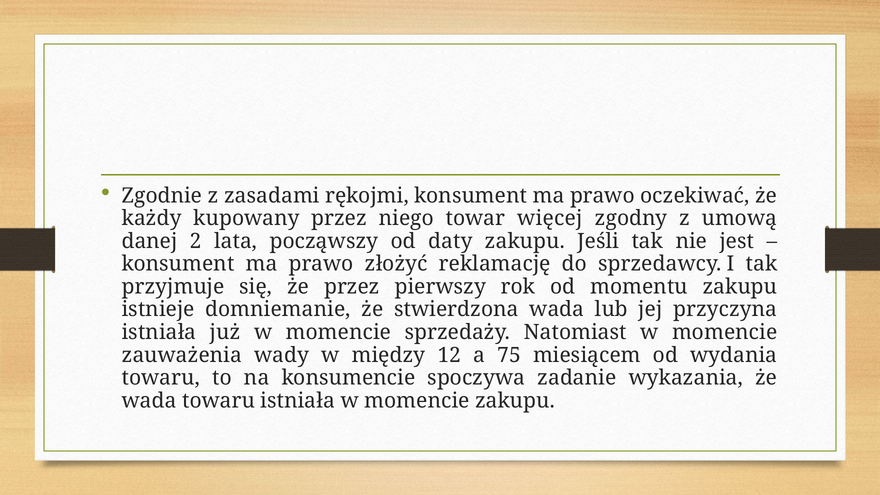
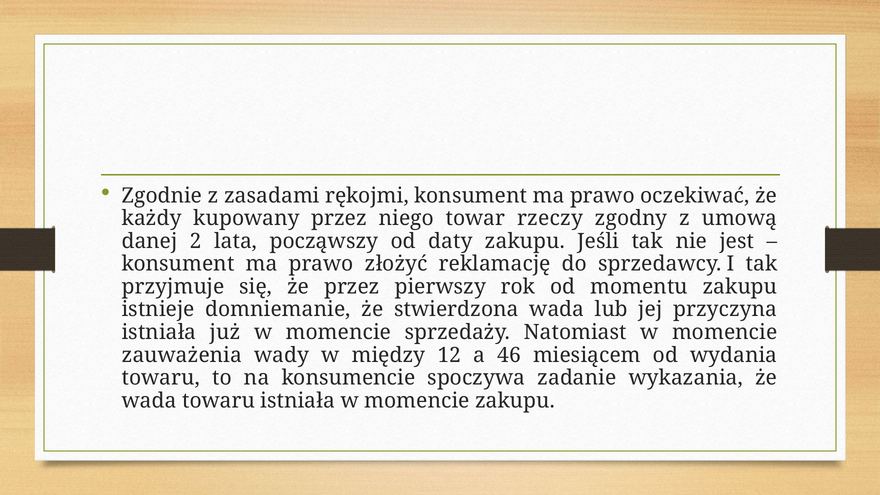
więcej: więcej -> rzeczy (550, 218)
75: 75 -> 46 (509, 355)
